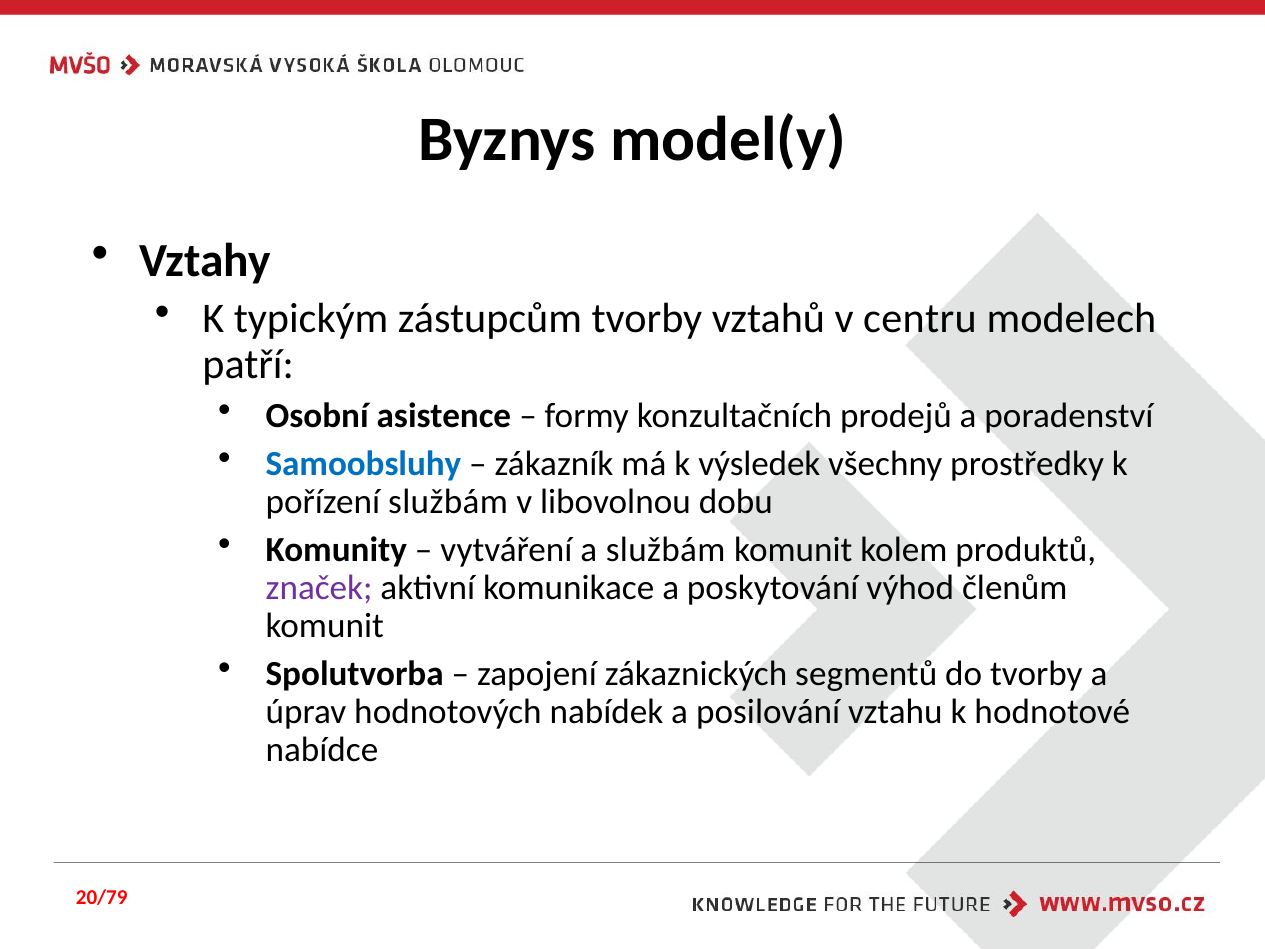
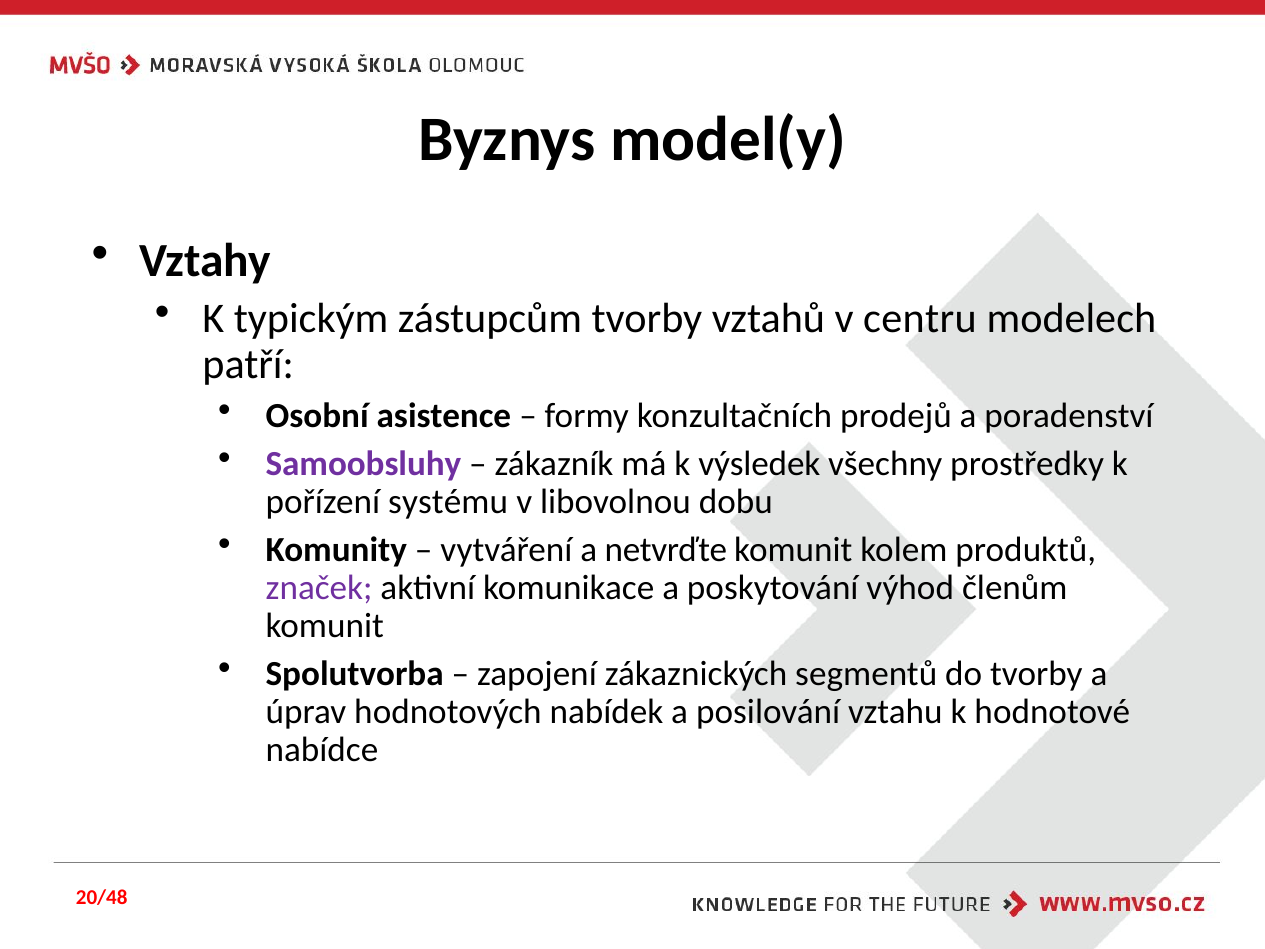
Samoobsluhy colour: blue -> purple (363, 463)
pořízení službám: službám -> systému (448, 501)
a službám: službám -> netvrďte (666, 549)
20/79: 20/79 -> 20/48 (102, 898)
